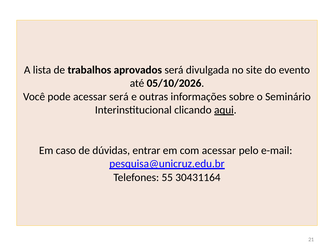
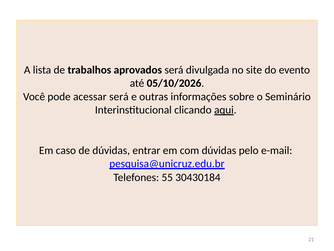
com acessar: acessar -> dúvidas (219, 150)
30431164: 30431164 -> 30430184 (198, 177)
